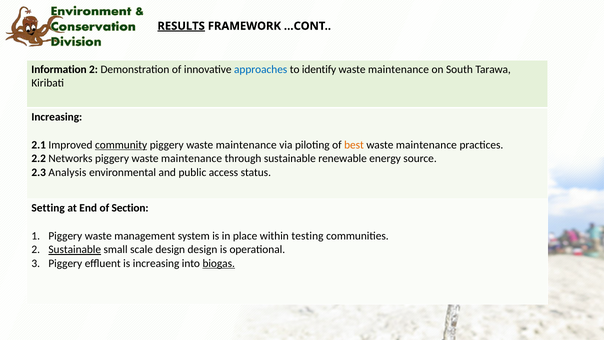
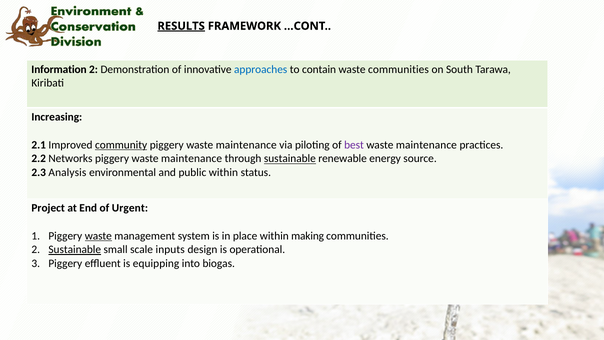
identify: identify -> contain (319, 69)
maintenance: maintenance -> communities (398, 69)
best colour: orange -> purple (354, 145)
sustainable underline: none -> present (290, 159)
public access: access -> within (223, 172)
Setting: Setting -> Project (48, 208)
Section: Section -> Urgent (130, 208)
waste underline: none -> present (98, 236)
testing: testing -> making (308, 236)
scale design: design -> inputs (170, 250)
is increasing: increasing -> equipping (156, 263)
biogas underline: present -> none (219, 263)
